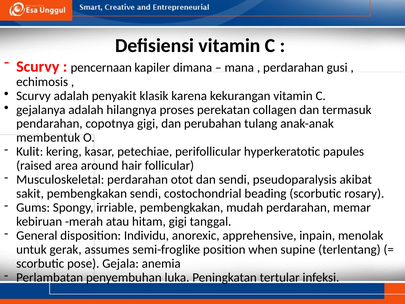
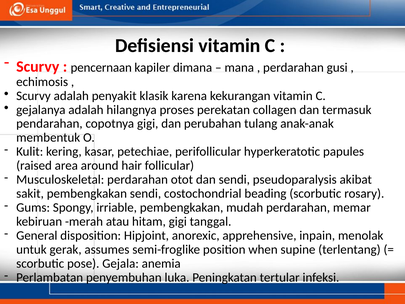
Individu: Individu -> Hipjoint (146, 235)
